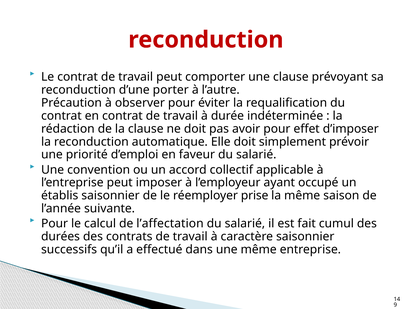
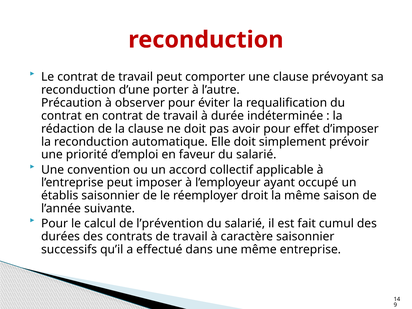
prise: prise -> droit (255, 196)
l’affectation: l’affectation -> l’prévention (170, 224)
